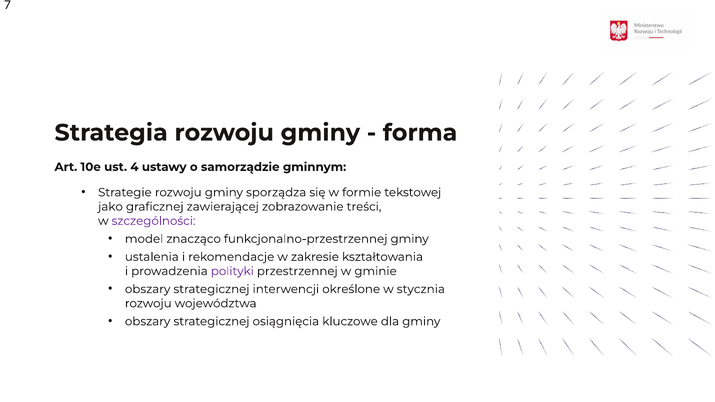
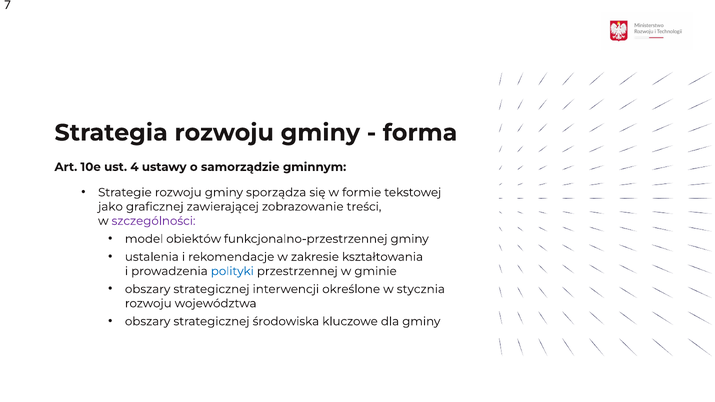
znacząco: znacząco -> obiektów (194, 239)
polityki colour: purple -> blue (232, 271)
osiągnięcia: osiągnięcia -> środowiska (286, 322)
